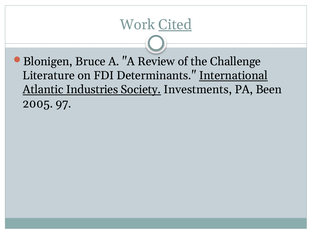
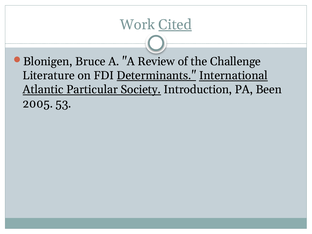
Determinants underline: none -> present (156, 76)
Industries: Industries -> Particular (92, 90)
Investments: Investments -> Introduction (198, 90)
97: 97 -> 53 (64, 104)
